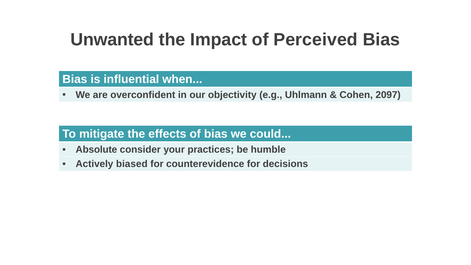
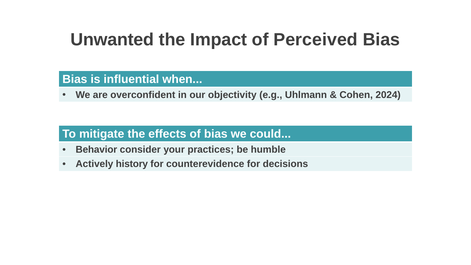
2097: 2097 -> 2024 (388, 95)
Absolute: Absolute -> Behavior (96, 149)
biased: biased -> history (132, 164)
